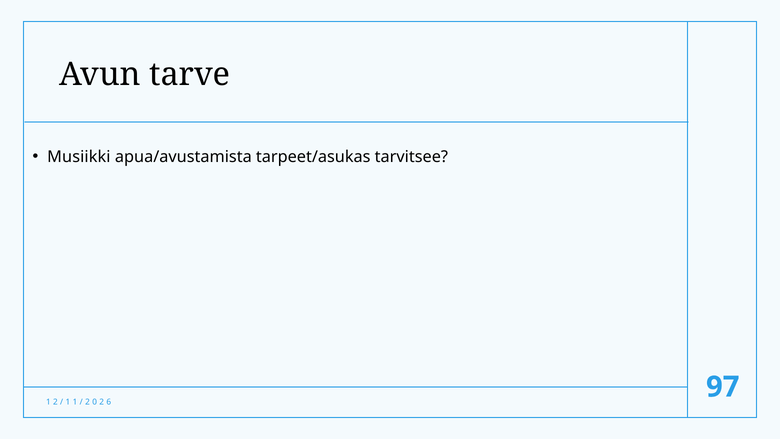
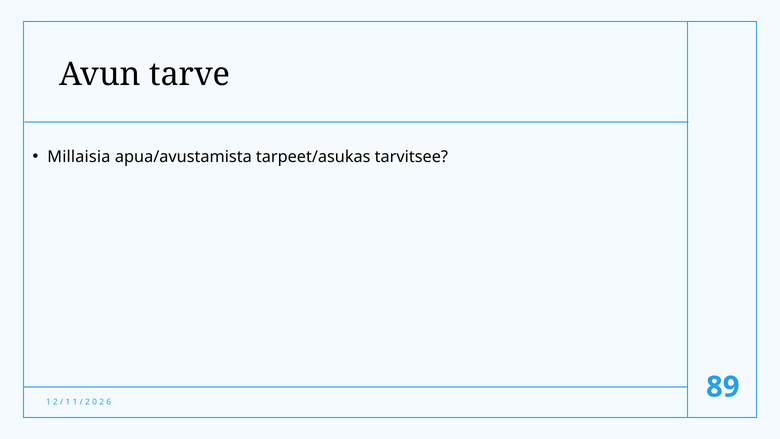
Musiikki: Musiikki -> Millaisia (79, 157)
97: 97 -> 89 (723, 387)
